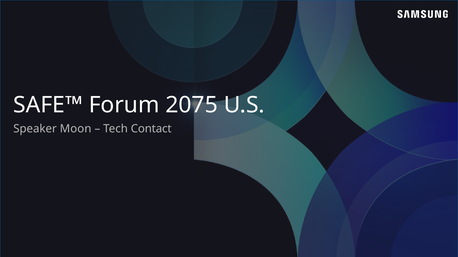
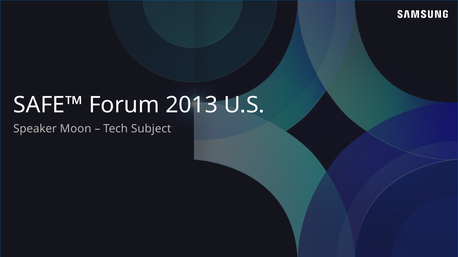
2075: 2075 -> 2013 (192, 105)
Contact: Contact -> Subject (151, 129)
